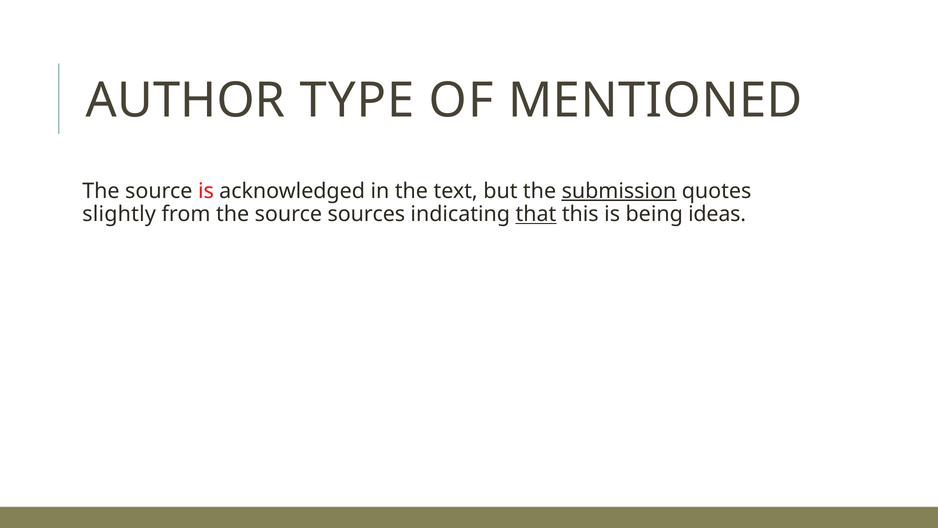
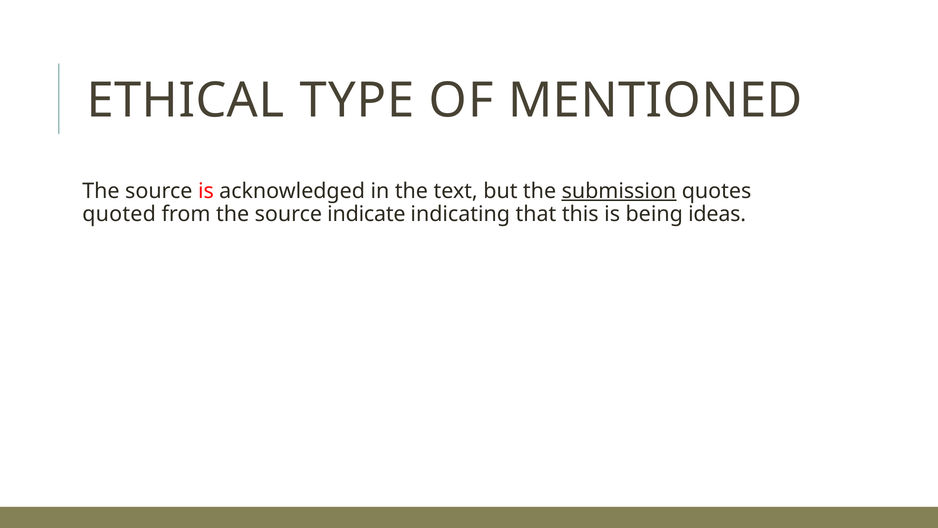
AUTHOR: AUTHOR -> ETHICAL (185, 101)
slightly: slightly -> quoted (119, 214)
sources: sources -> indicate (366, 214)
that underline: present -> none (536, 214)
